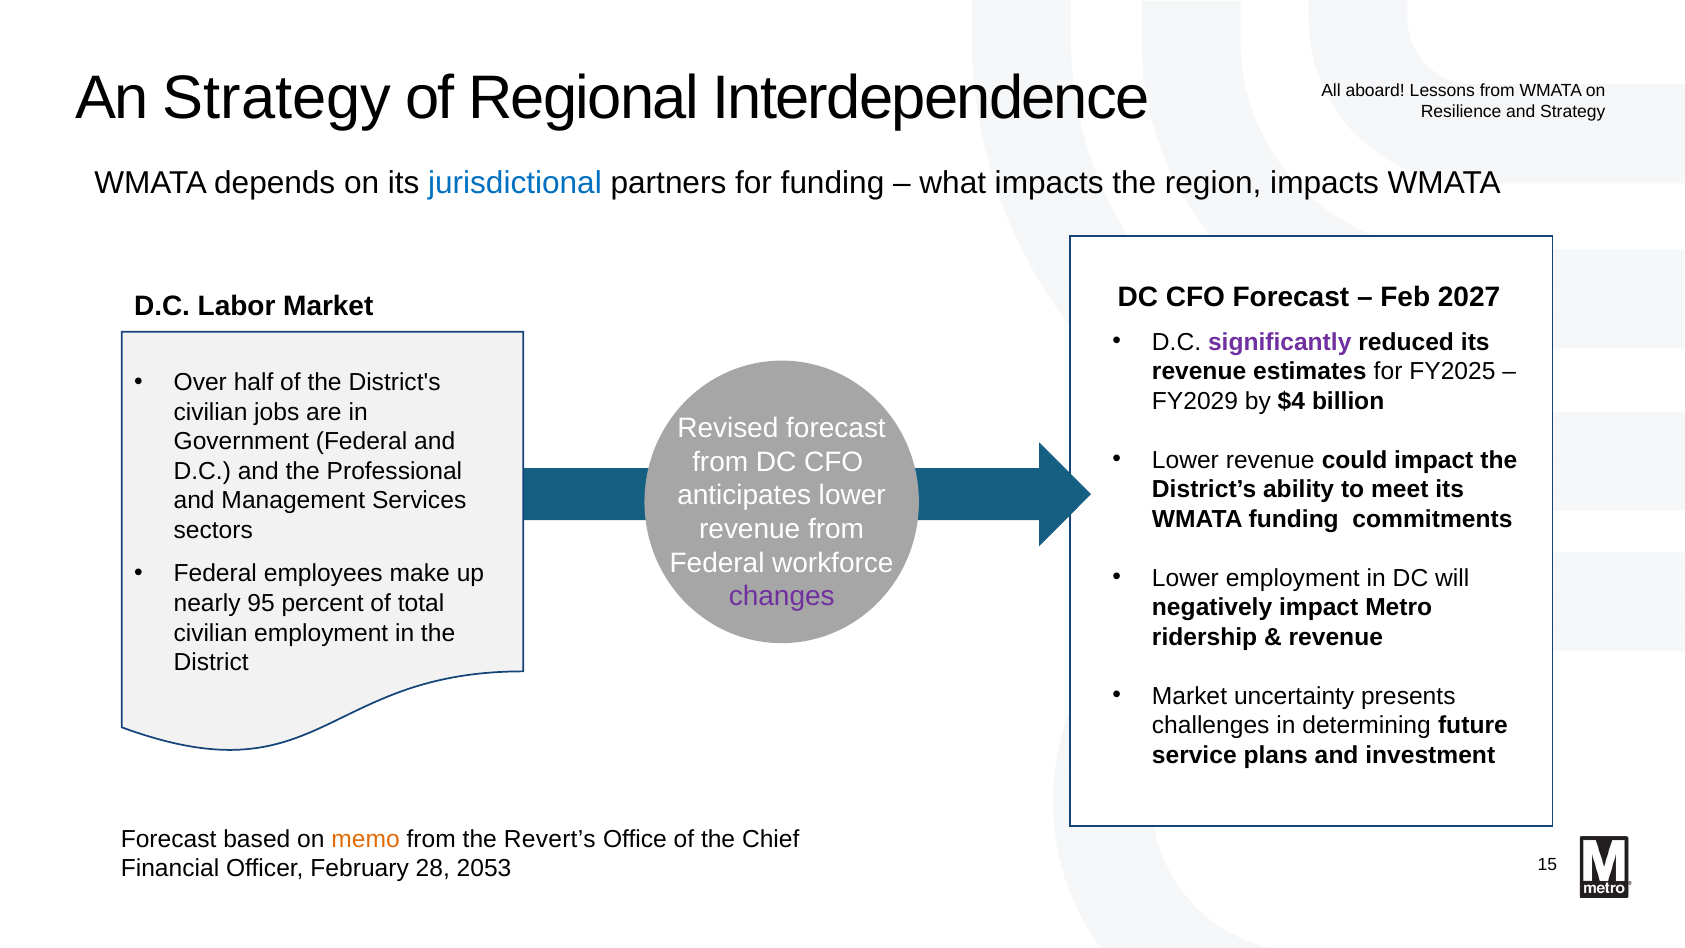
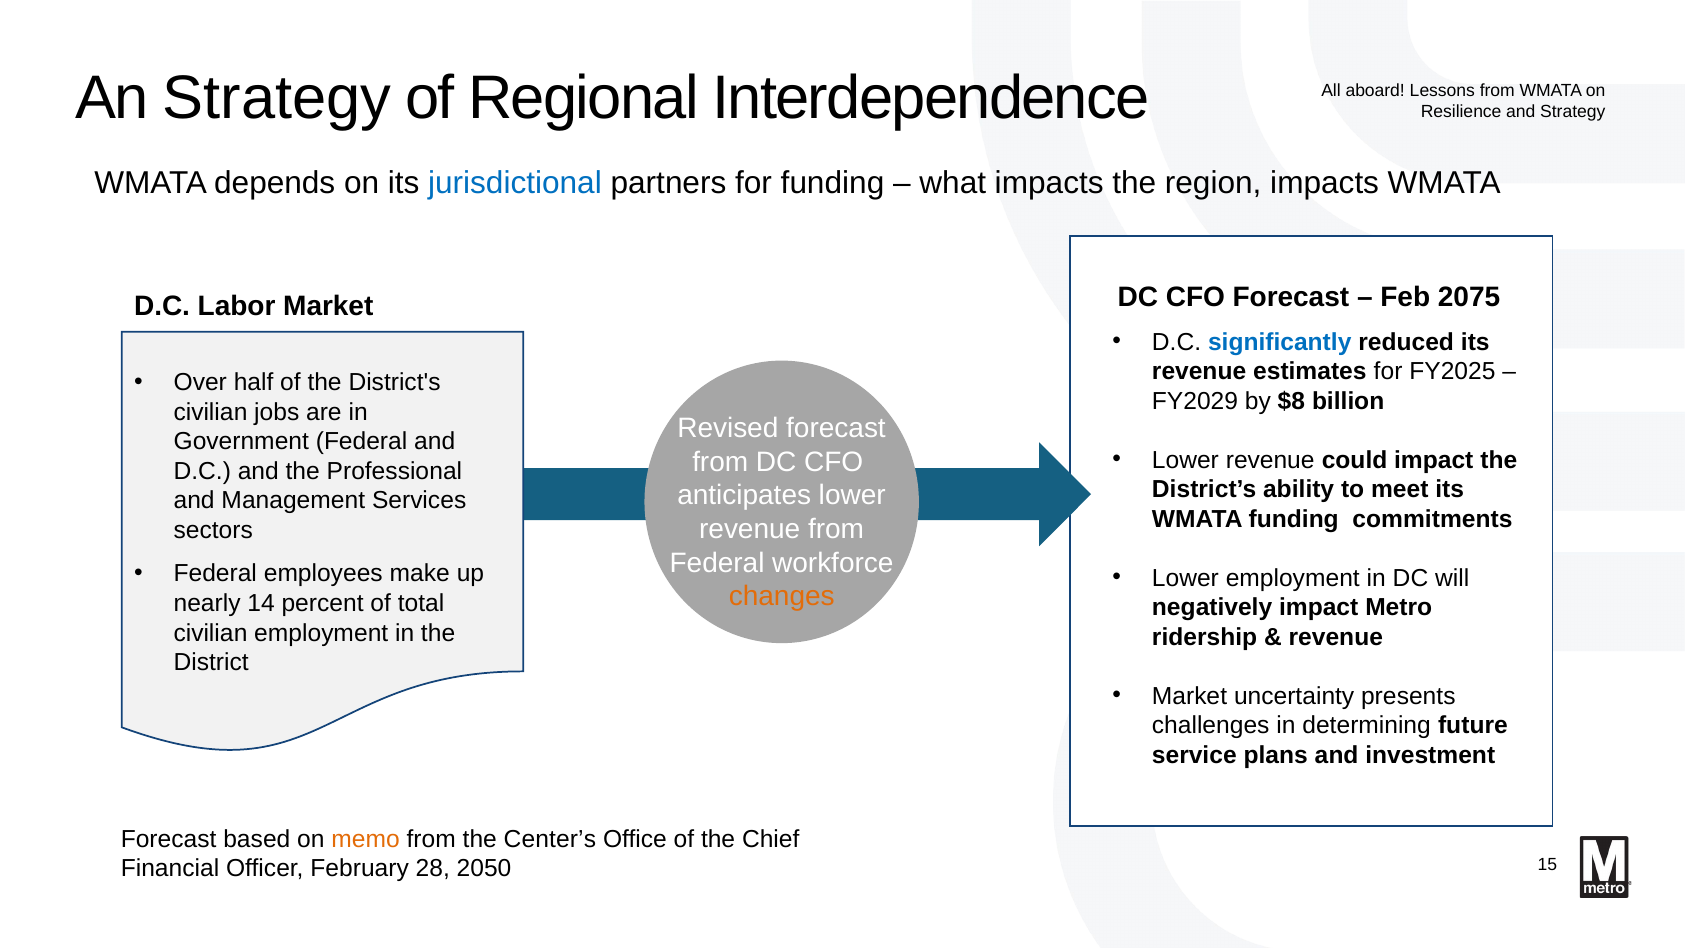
2027: 2027 -> 2075 (1469, 298)
significantly colour: purple -> blue (1280, 342)
$4: $4 -> $8 (1291, 401)
changes colour: purple -> orange (782, 597)
95: 95 -> 14 (261, 603)
Revert’s: Revert’s -> Center’s (550, 839)
2053: 2053 -> 2050 (484, 869)
